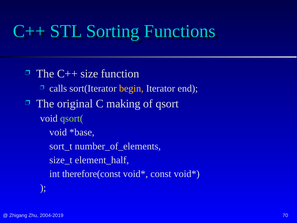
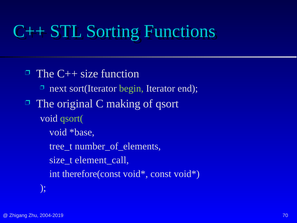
calls: calls -> next (58, 88)
begin colour: yellow -> light green (131, 88)
sort_t: sort_t -> tree_t (61, 146)
element_half: element_half -> element_call (102, 160)
